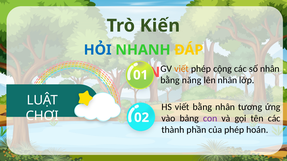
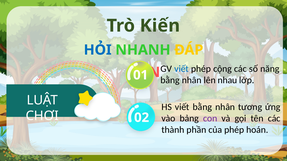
viết colour: orange -> blue (182, 69)
số nhân: nhân -> năng (270, 69)
năng: năng -> nhân (192, 80)
lên nhân: nhân -> nhau (227, 80)
